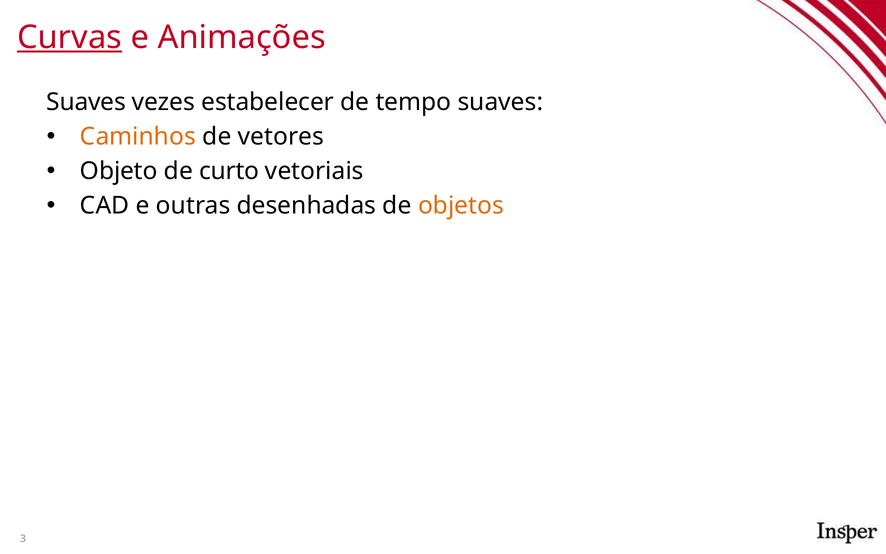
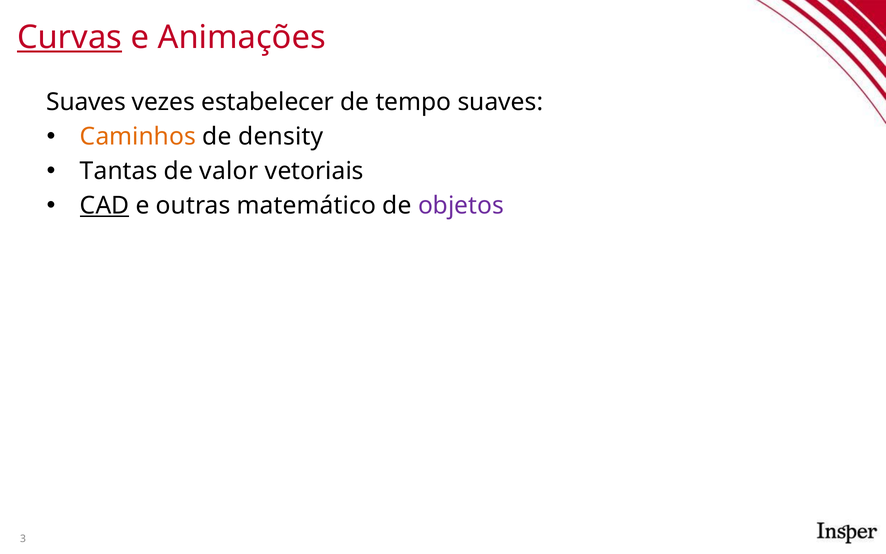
vetores: vetores -> density (281, 137)
Objeto: Objeto -> Tantas (119, 171)
curto: curto -> valor (229, 171)
CAD underline: none -> present (105, 206)
desenhadas: desenhadas -> matemático (306, 206)
objetos colour: orange -> purple (461, 206)
